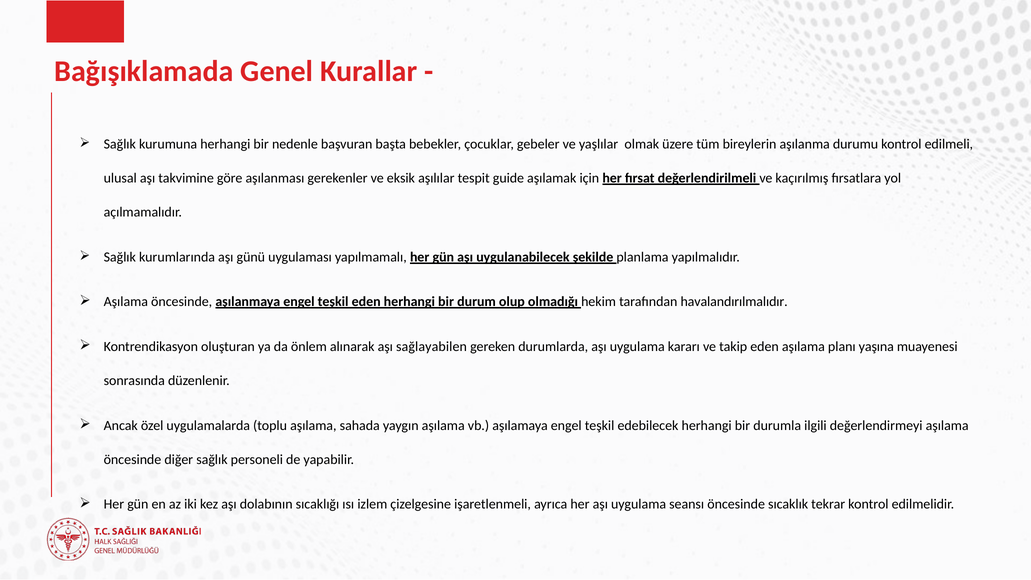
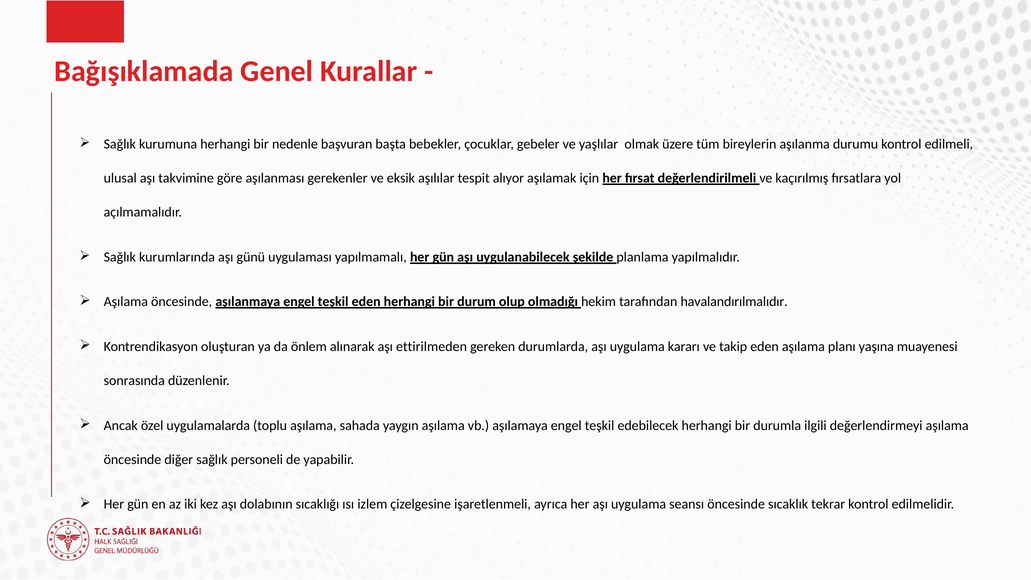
guide: guide -> alıyor (508, 178)
sağlayabilen: sağlayabilen -> ettirilmeden (432, 347)
